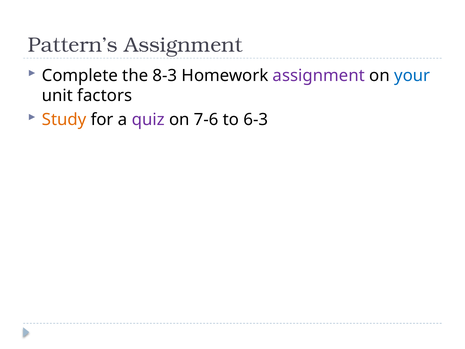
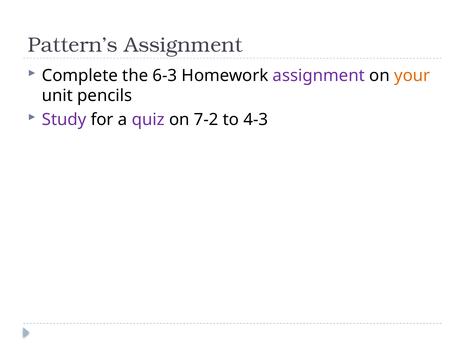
8-3: 8-3 -> 6-3 (165, 76)
your colour: blue -> orange (412, 76)
factors: factors -> pencils (105, 96)
Study colour: orange -> purple (64, 120)
7-6: 7-6 -> 7-2 (206, 120)
6-3: 6-3 -> 4-3 (256, 120)
